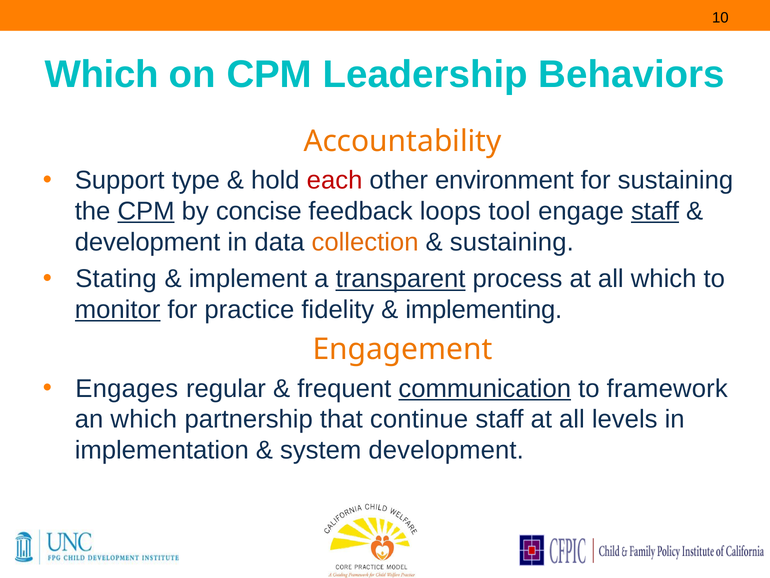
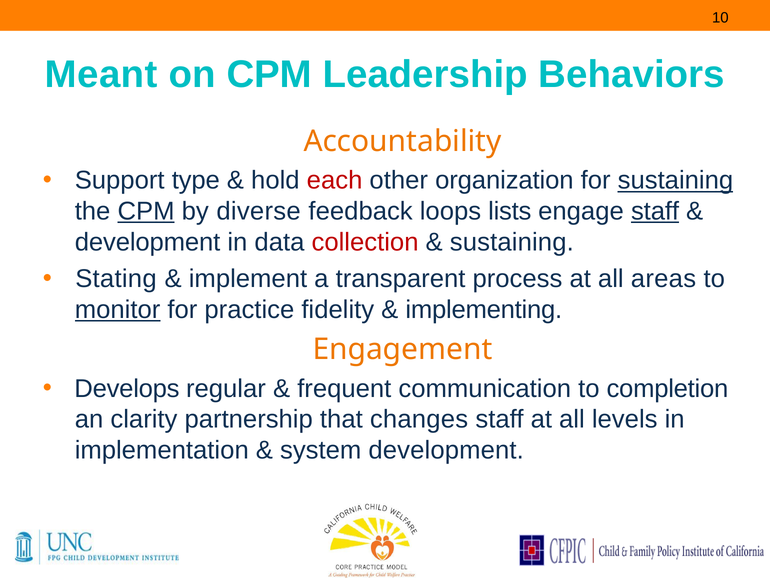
Which: Which -> Meant (101, 74)
environment: environment -> organization (504, 180)
sustaining underline: none -> present (675, 180)
concise: concise -> diverse (259, 211)
tool: tool -> lists (510, 211)
collection colour: orange -> red (365, 242)
transparent underline: present -> none (401, 279)
all which: which -> areas (663, 279)
Engages: Engages -> Develops (127, 388)
communication underline: present -> none (485, 388)
framework: framework -> completion (667, 388)
an which: which -> clarity (144, 419)
continue: continue -> changes (419, 419)
